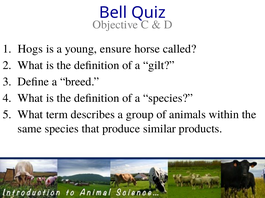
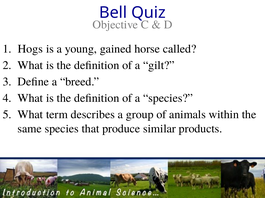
ensure: ensure -> gained (116, 49)
